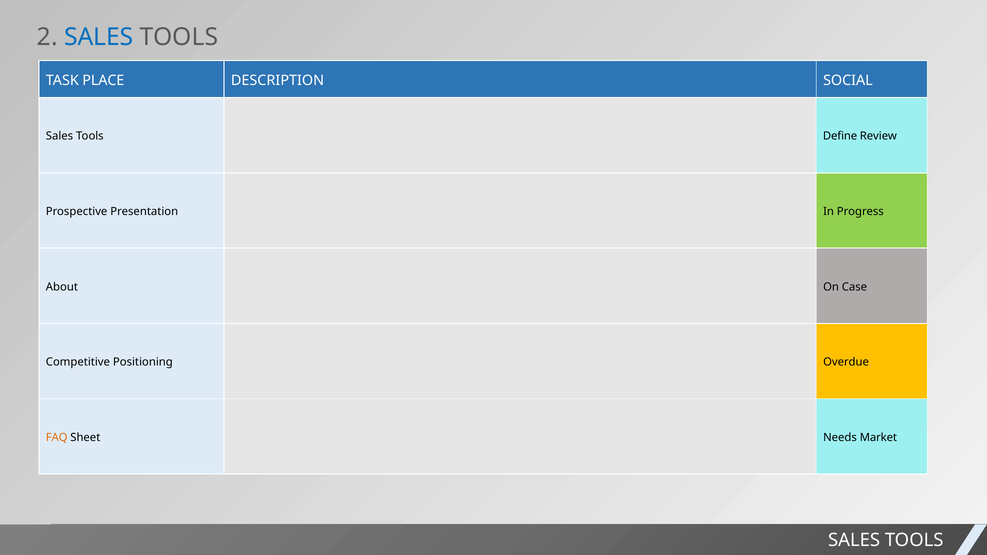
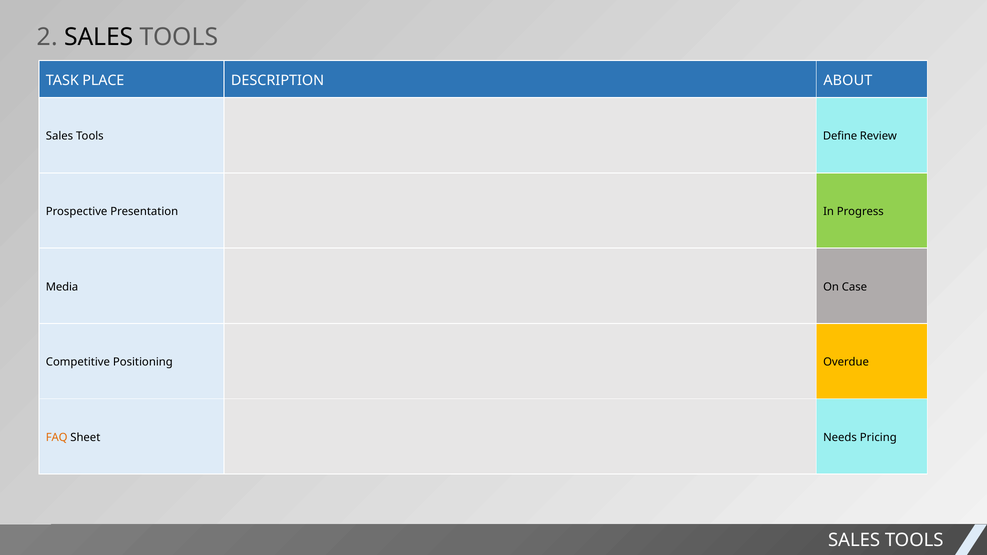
SALES colour: blue -> black (99, 37)
SOCIAL: SOCIAL -> ABOUT (848, 80)
About: About -> Media (62, 287)
Market: Market -> Pricing (878, 438)
